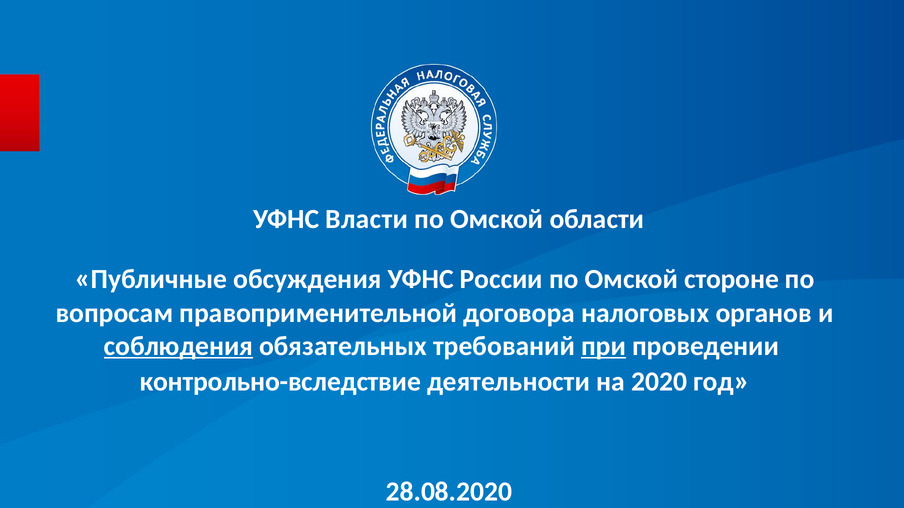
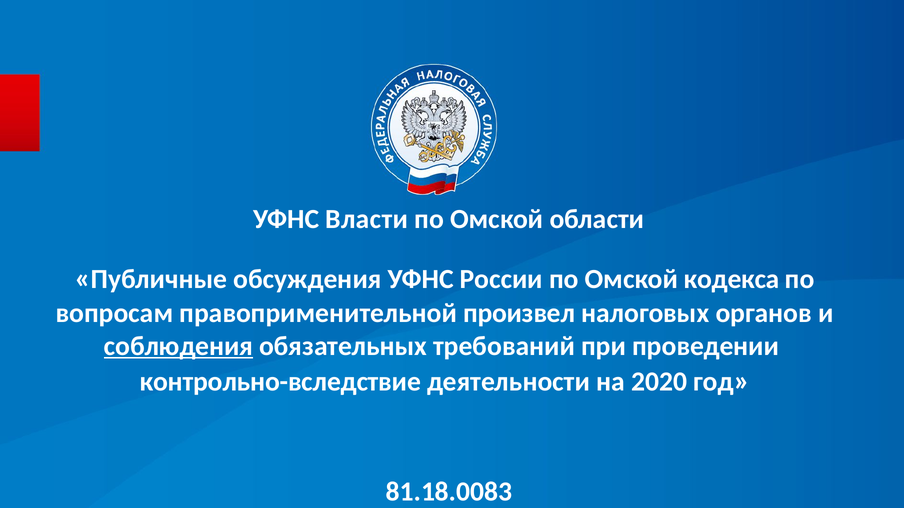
стороне: стороне -> кодекса (732, 280)
договора: договора -> произвел (519, 313)
при underline: present -> none (604, 346)
28.08.2020: 28.08.2020 -> 81.18.0083 (449, 492)
